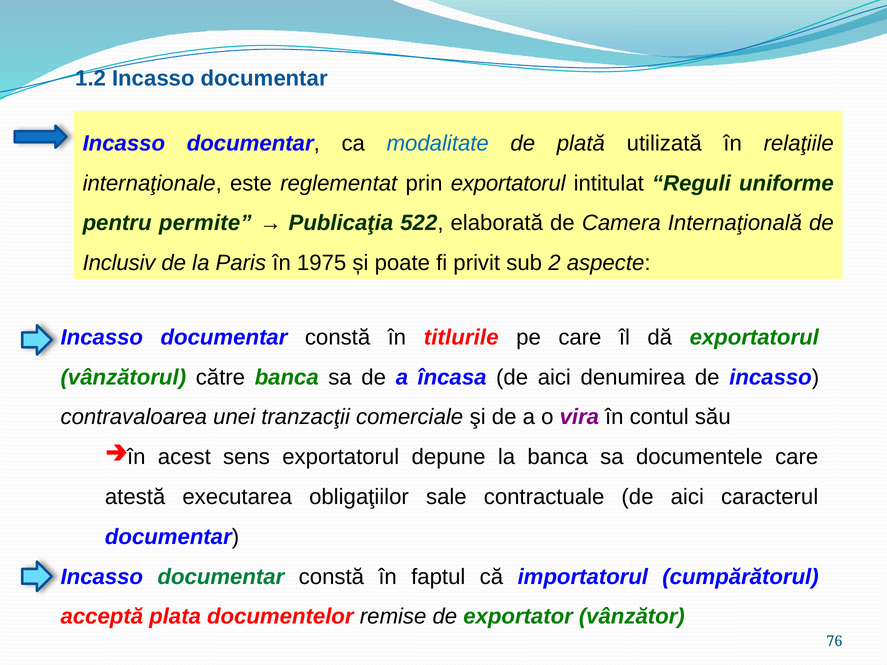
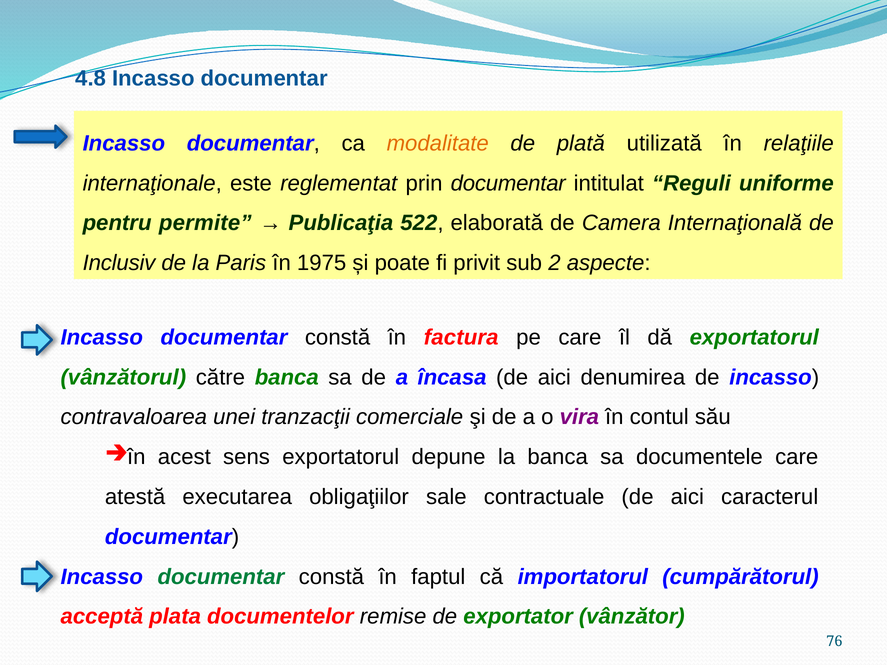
1.2: 1.2 -> 4.8 (91, 79)
modalitate colour: blue -> orange (438, 143)
prin exportatorul: exportatorul -> documentar (508, 183)
titlurile: titlurile -> factura (461, 337)
